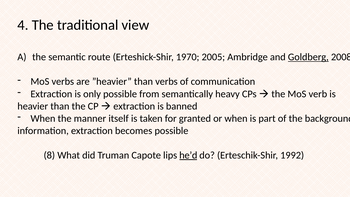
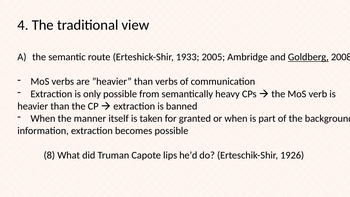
1970: 1970 -> 1933 (188, 57)
he’d underline: present -> none (188, 155)
1992: 1992 -> 1926 (292, 155)
